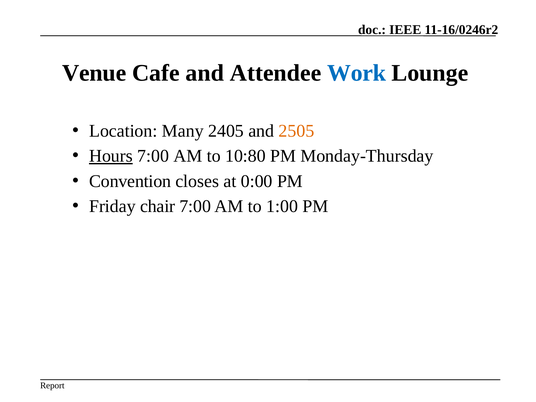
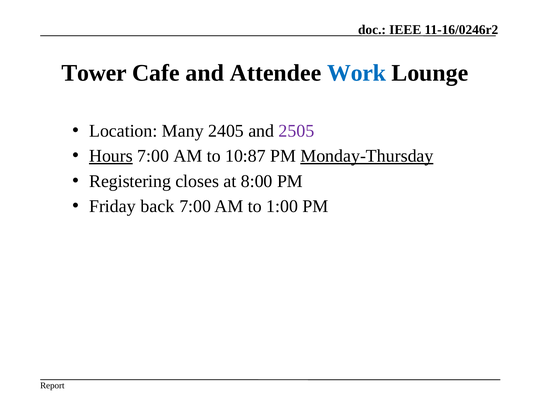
Venue: Venue -> Tower (94, 73)
2505 colour: orange -> purple (296, 131)
10:80: 10:80 -> 10:87 (245, 156)
Monday-Thursday underline: none -> present (367, 156)
Convention: Convention -> Registering (130, 181)
0:00: 0:00 -> 8:00 (257, 181)
chair: chair -> back (157, 206)
